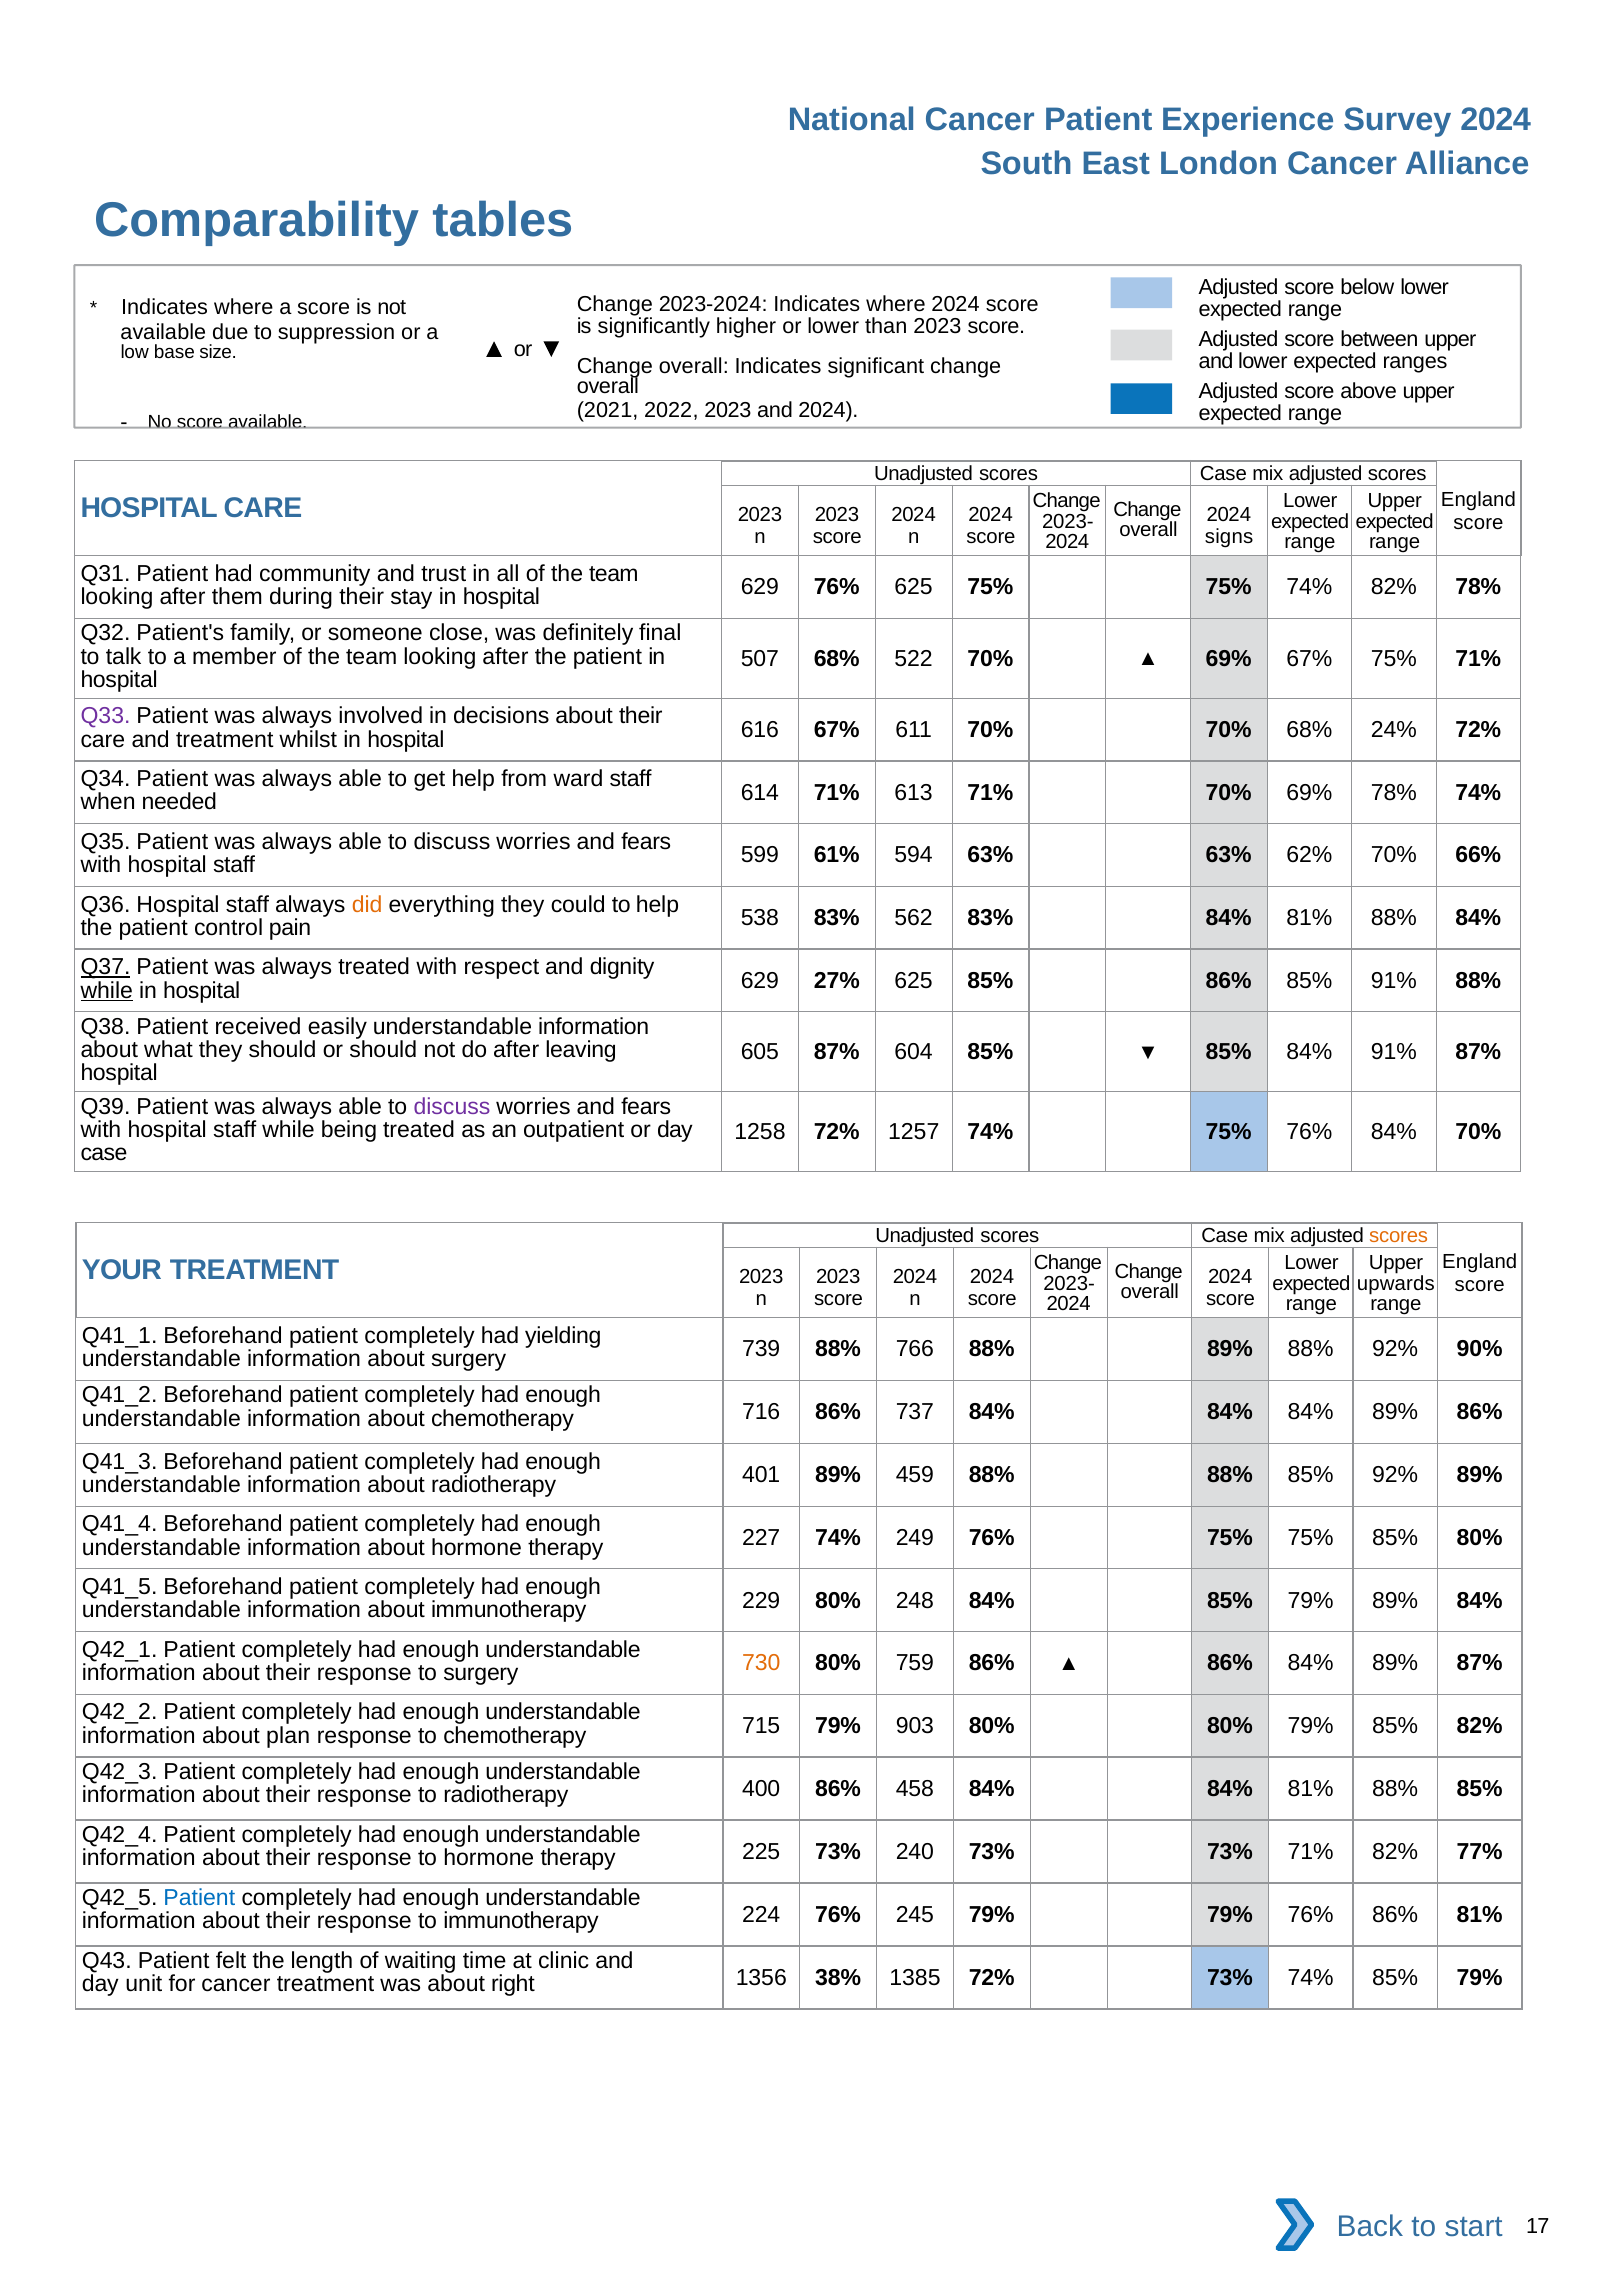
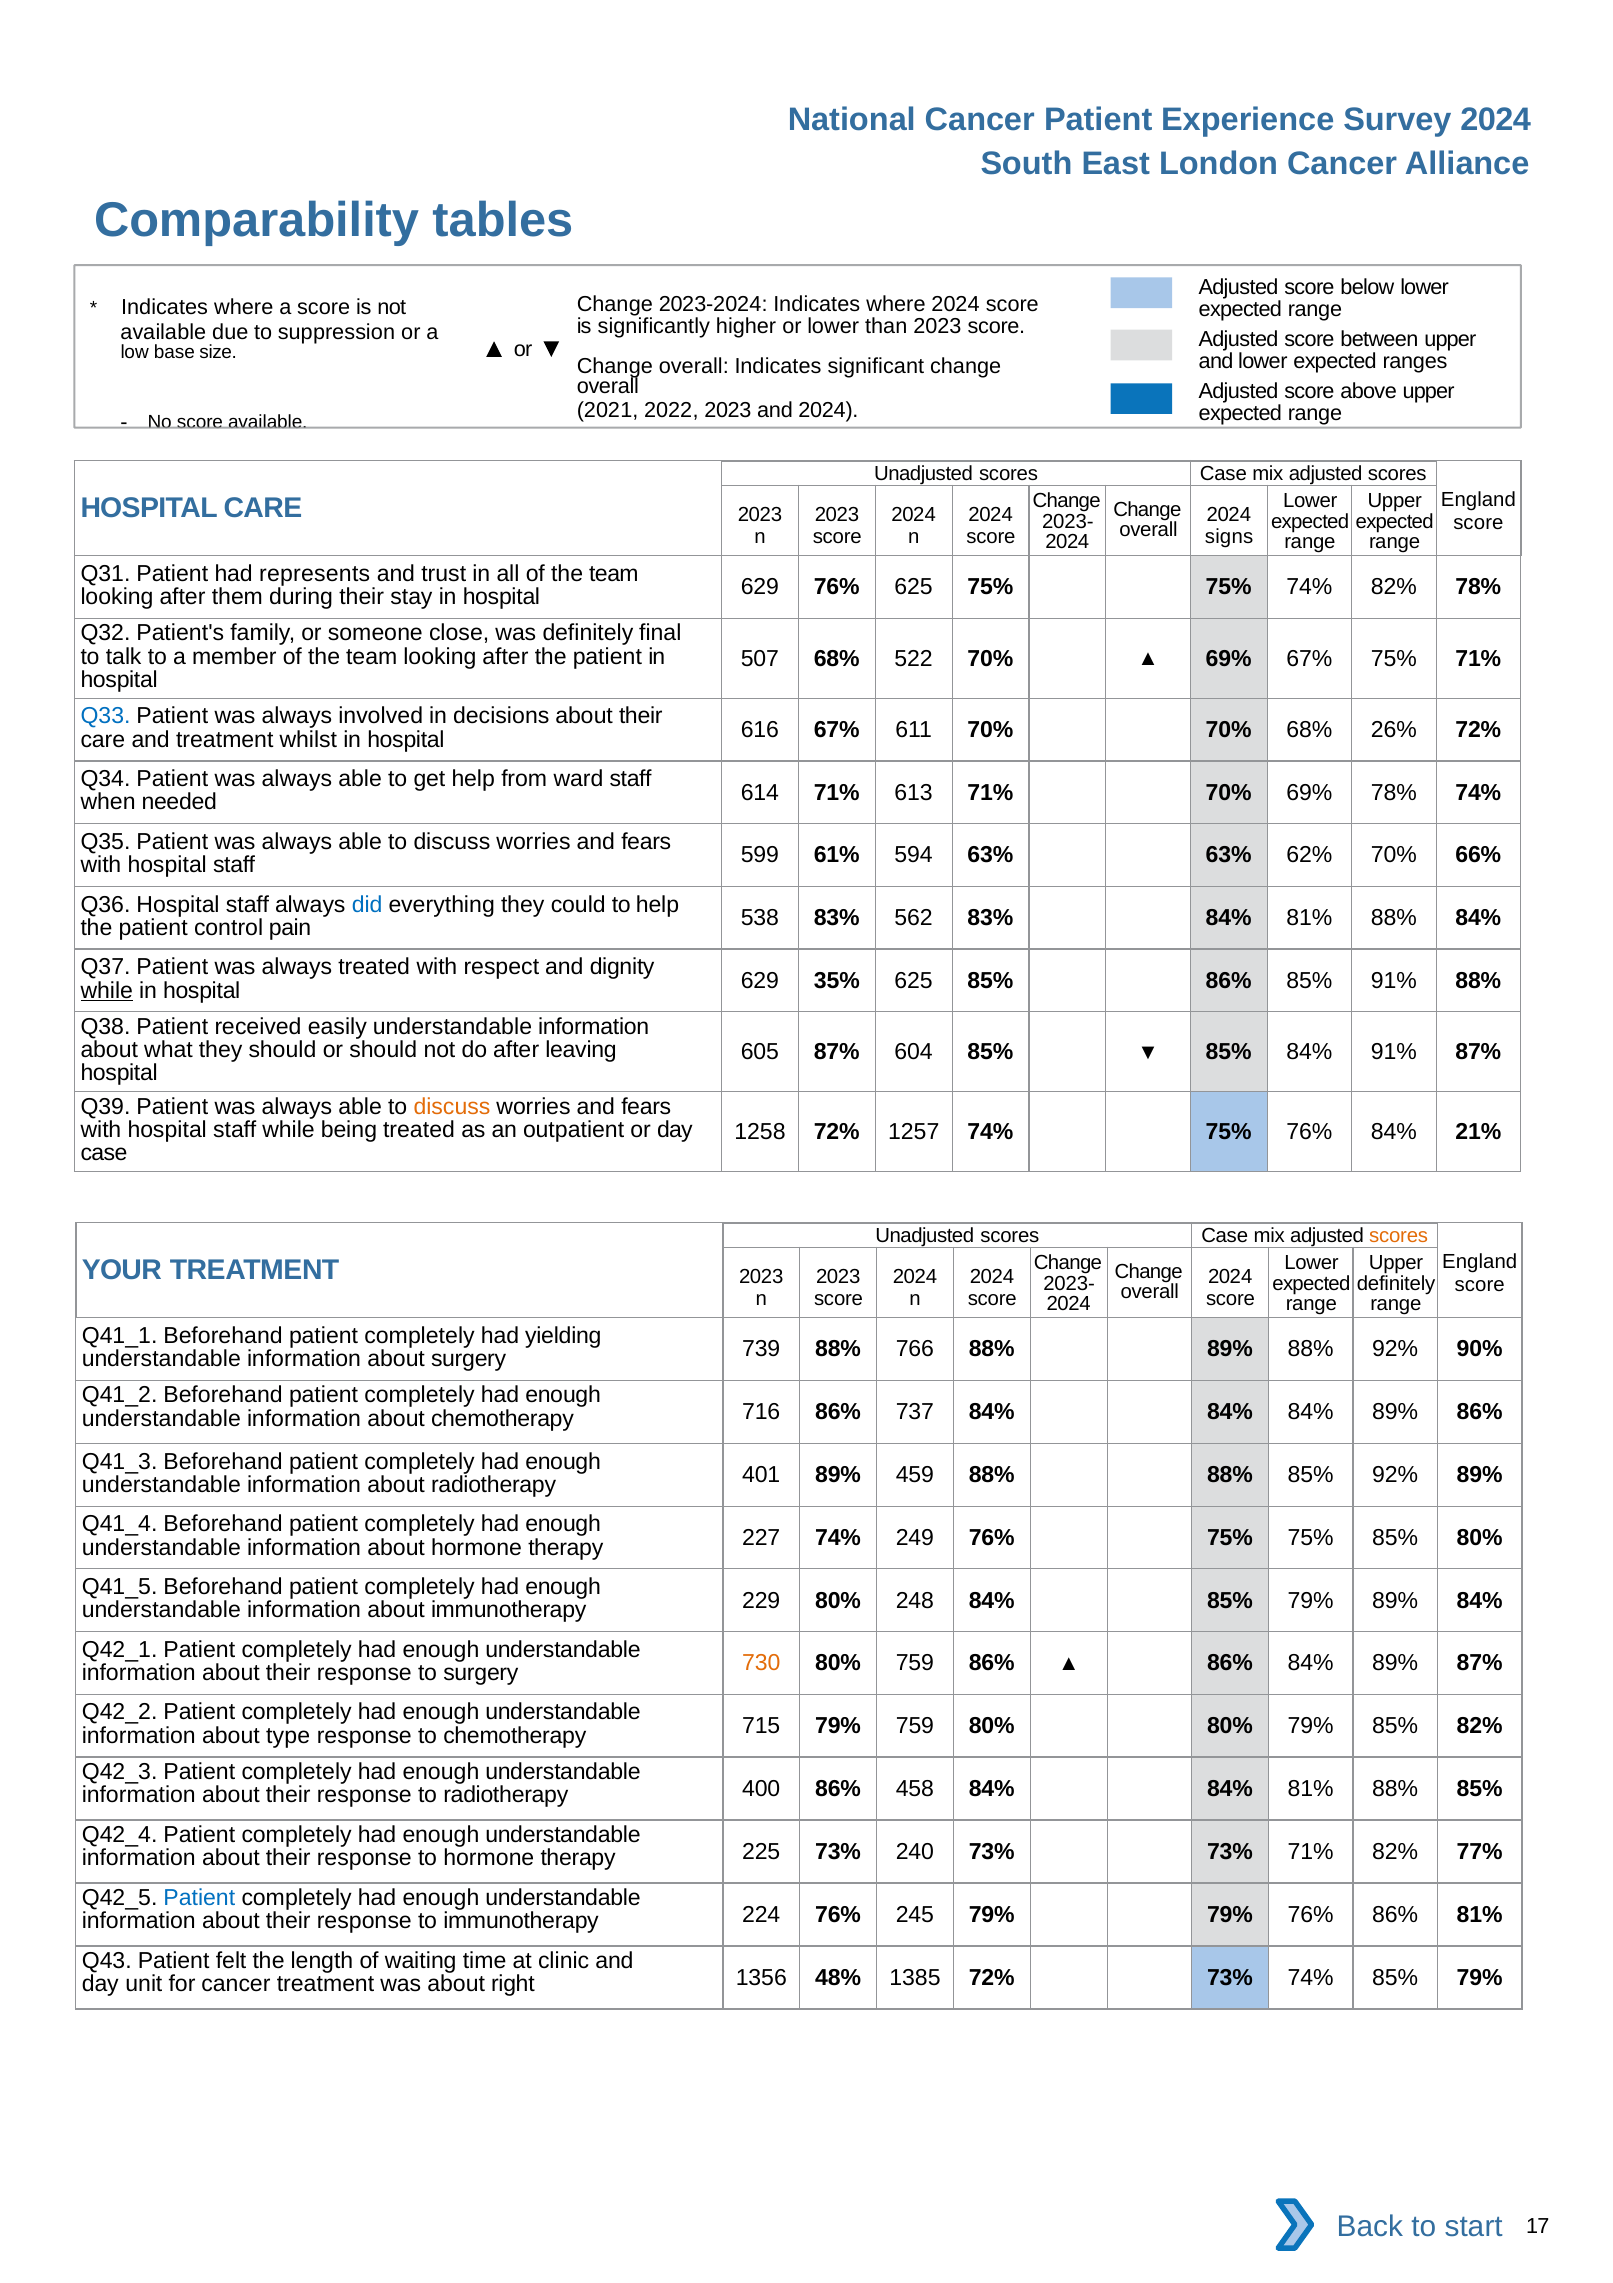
community: community -> represents (315, 574)
Q33 colour: purple -> blue (106, 716)
24%: 24% -> 26% (1394, 730)
did colour: orange -> blue (367, 904)
Q37 underline: present -> none (106, 967)
27%: 27% -> 35% (837, 981)
discuss colour: purple -> orange (452, 1106)
84% 70%: 70% -> 21% (1478, 1132)
upwards: upwards -> definitely (1396, 1283)
plan: plan -> type (288, 1735)
79% 903: 903 -> 759 (915, 1726)
38%: 38% -> 48% (838, 1978)
